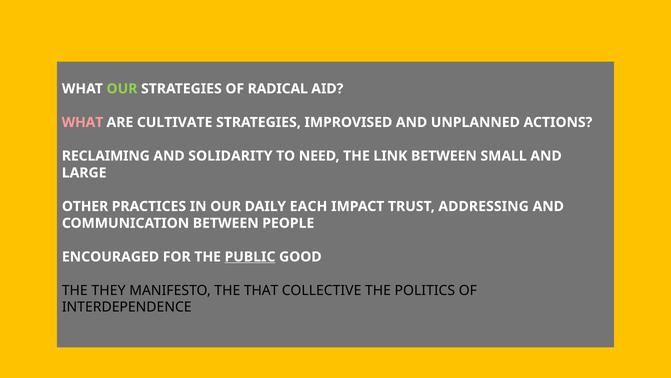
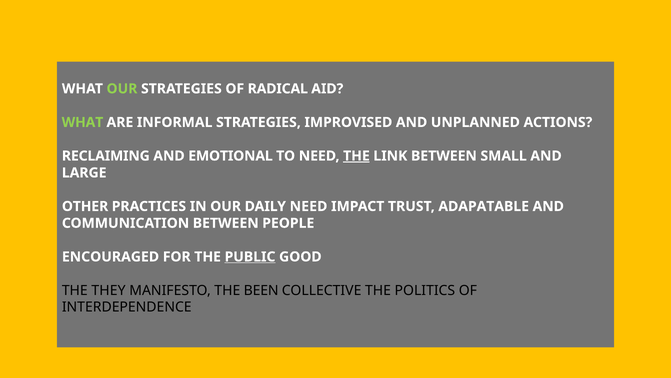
WHAT colour: pink -> light green (82, 122)
CULTIVATE: CULTIVATE -> INFORMAL (175, 122)
SOLIDARITY: SOLIDARITY -> EMOTIONAL (230, 156)
THE underline: none -> present (356, 156)
DAILY EACH: EACH -> NEED (308, 206)
ADDRESSING: ADDRESSING -> ADAPATABLE (484, 206)
THAT: THAT -> BEEN (261, 290)
